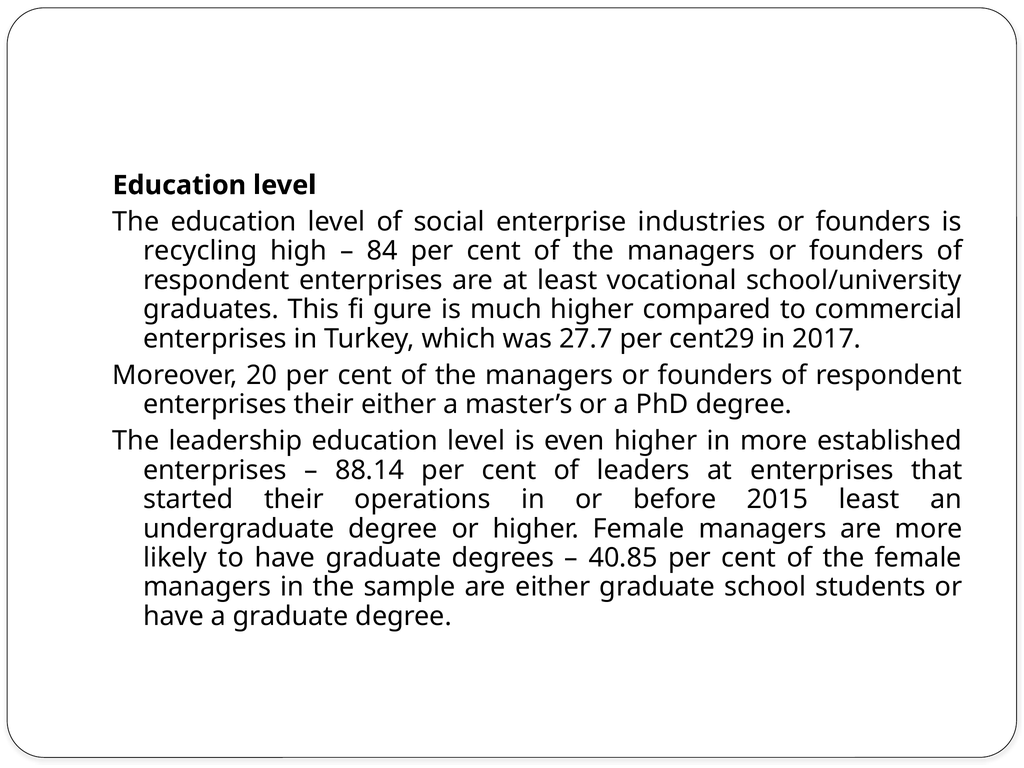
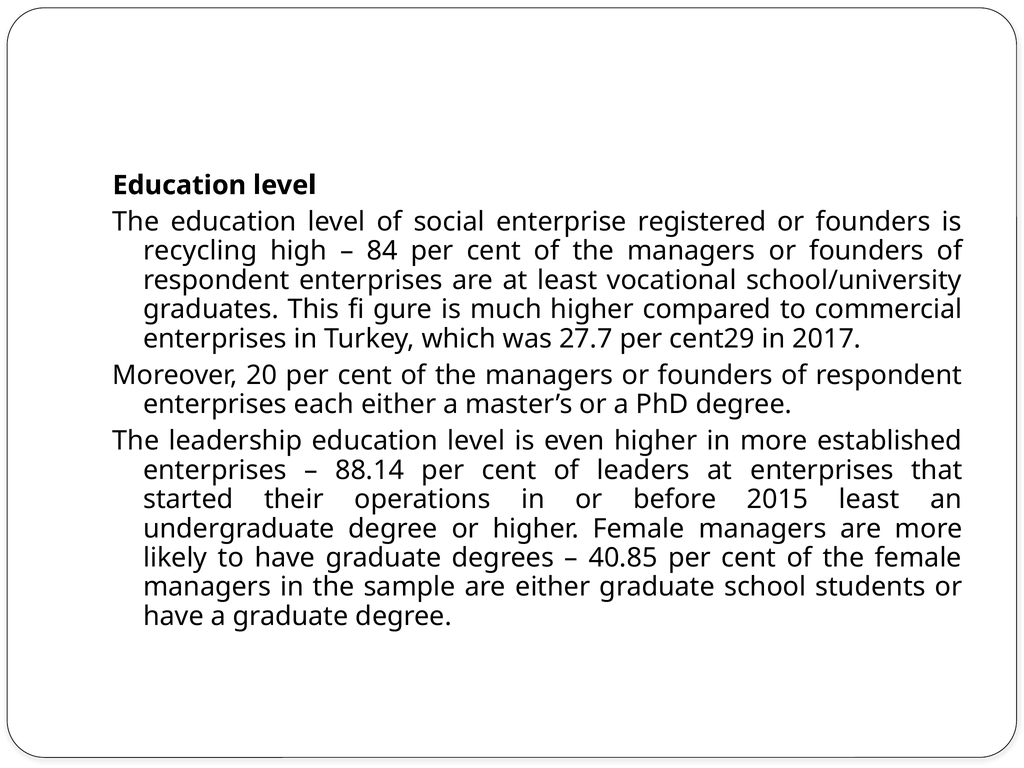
industries: industries -> registered (702, 222)
enterprises their: their -> each (324, 404)
